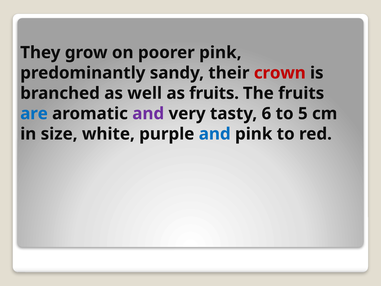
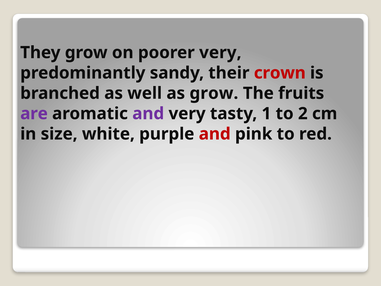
poorer pink: pink -> very (220, 53)
as fruits: fruits -> grow (214, 93)
are colour: blue -> purple (34, 113)
6: 6 -> 1 (266, 113)
5: 5 -> 2 (303, 113)
and colour: blue -> red (215, 134)
